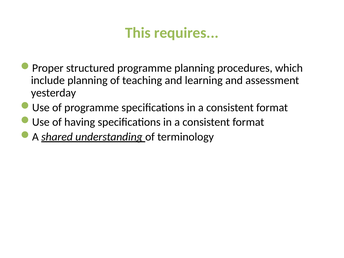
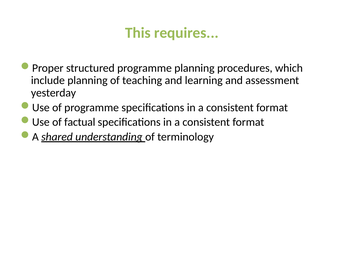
having: having -> factual (80, 122)
